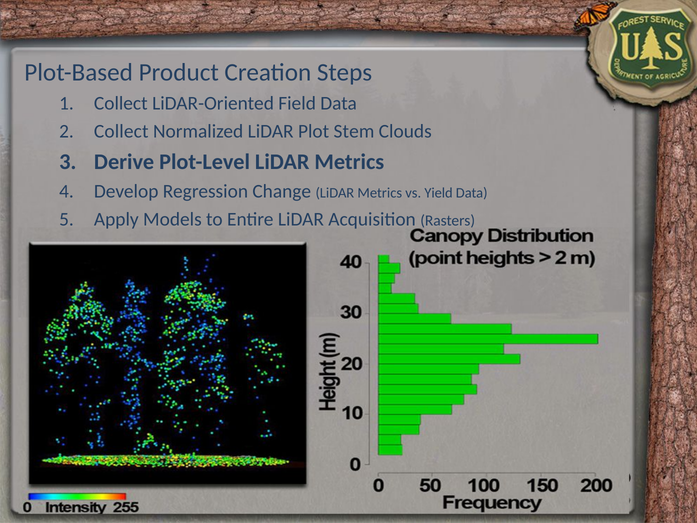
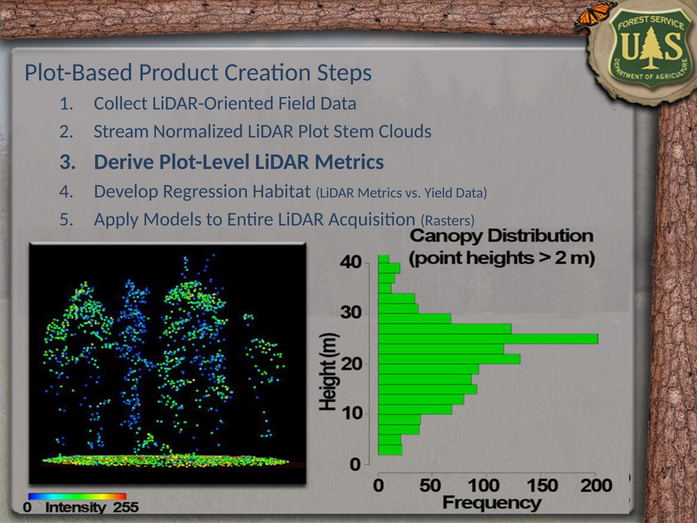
Collect: Collect -> Stream (121, 131)
Change: Change -> Habitat (282, 191)
